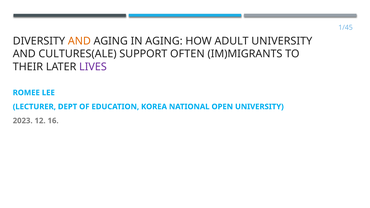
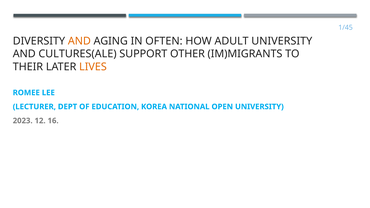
IN AGING: AGING -> OFTEN (164, 41)
OFTEN: OFTEN -> OTHER (187, 54)
LIVES colour: purple -> orange (93, 67)
